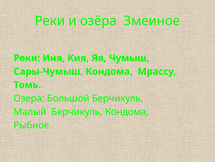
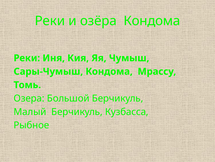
озёра Змеиное: Змеиное -> Кондома (152, 21)
Берчикуль Кондома: Кондома -> Кузбасса (127, 111)
